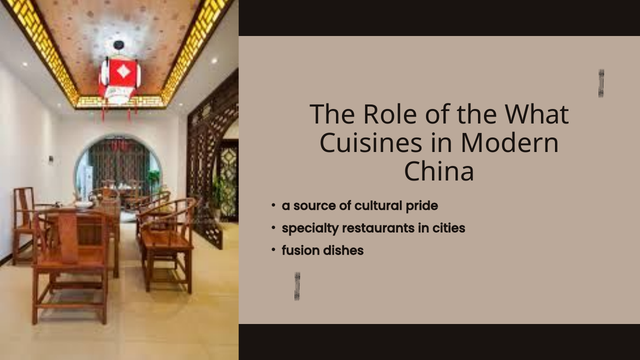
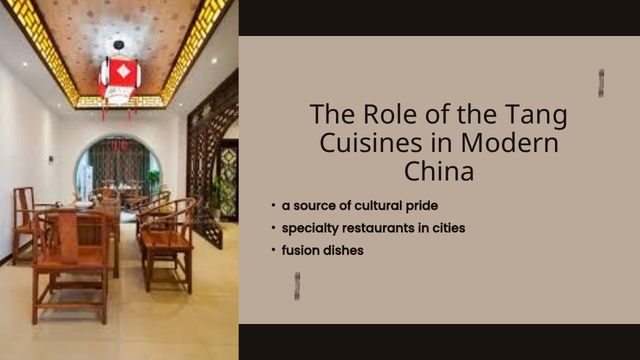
What: What -> Tang (537, 115)
